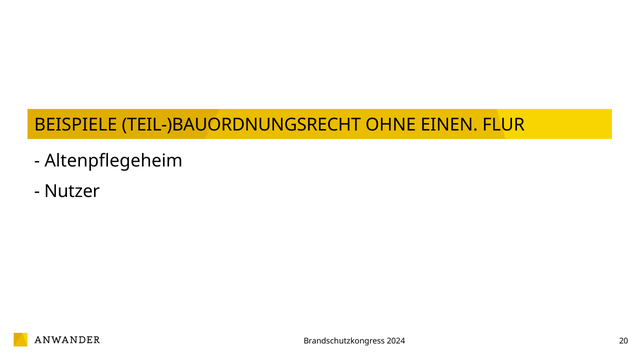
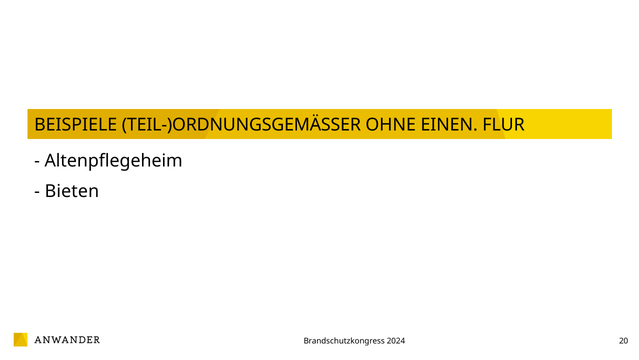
TEIL-)BAUORDNUNGSRECHT: TEIL-)BAUORDNUNGSRECHT -> TEIL-)ORDNUNGSGEMÄSSER (241, 125)
Nutzer: Nutzer -> Bieten (72, 191)
